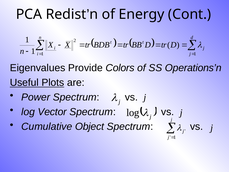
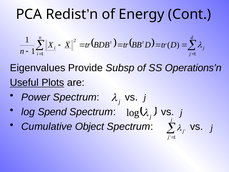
Colors: Colors -> Subsp (120, 68)
Vector: Vector -> Spend (52, 112)
